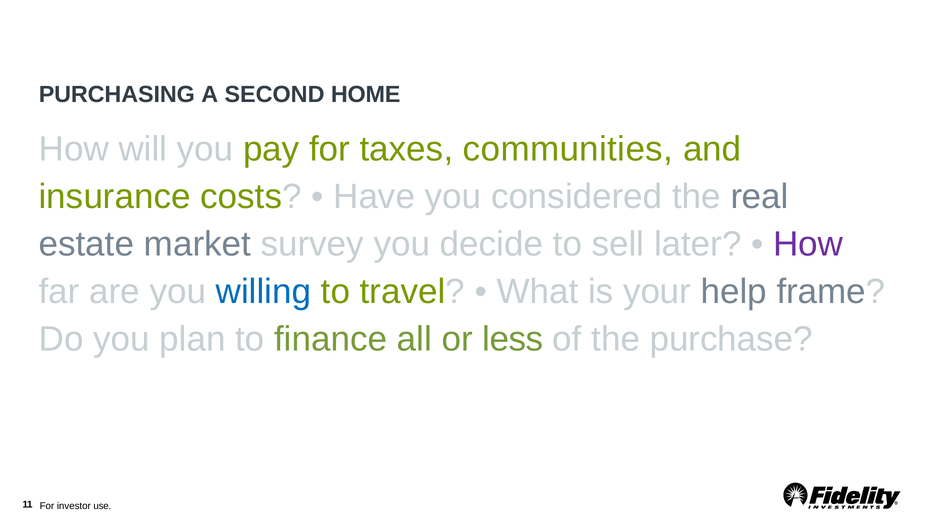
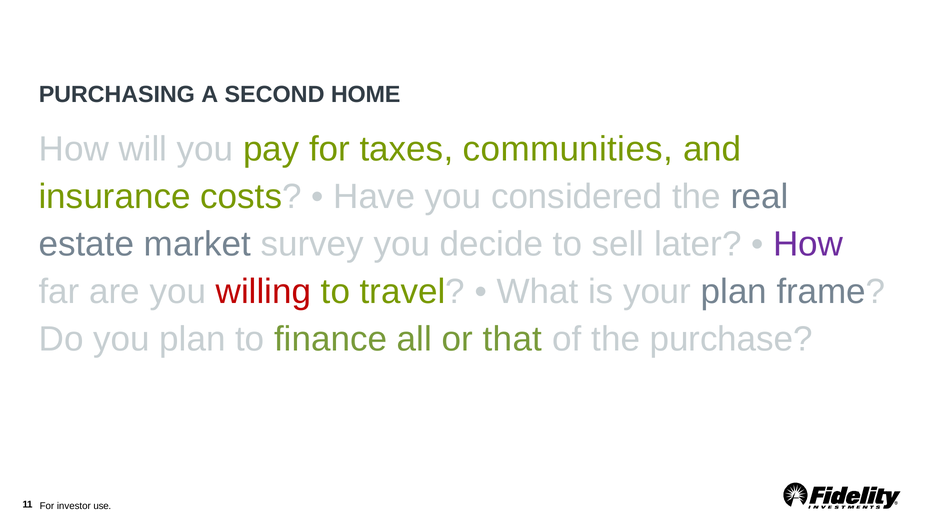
willing colour: blue -> red (264, 292)
your help: help -> plan (734, 292)
less: less -> that (512, 339)
